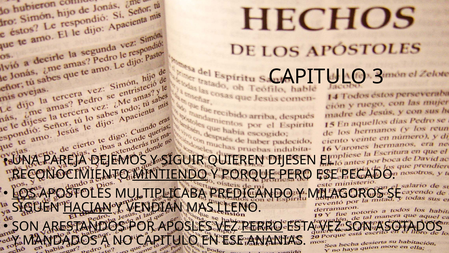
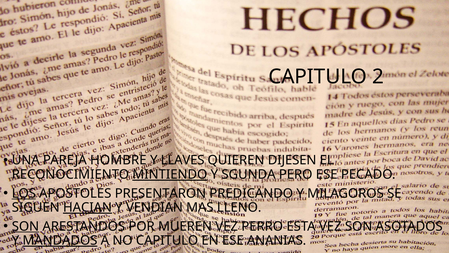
3: 3 -> 2 (378, 77)
DEJEMOS: DEJEMOS -> HOMBRE (118, 160)
SIGUIR: SIGUIR -> LLAVES (183, 160)
PORQUE: PORQUE -> SGUNDA (249, 174)
MULTIPLICABA: MULTIPLICABA -> PRESENTARON (160, 193)
SON underline: none -> present (25, 226)
APOSLES: APOSLES -> MUEREN (185, 226)
PERRO underline: present -> none (262, 226)
MANDADOS underline: none -> present (60, 240)
